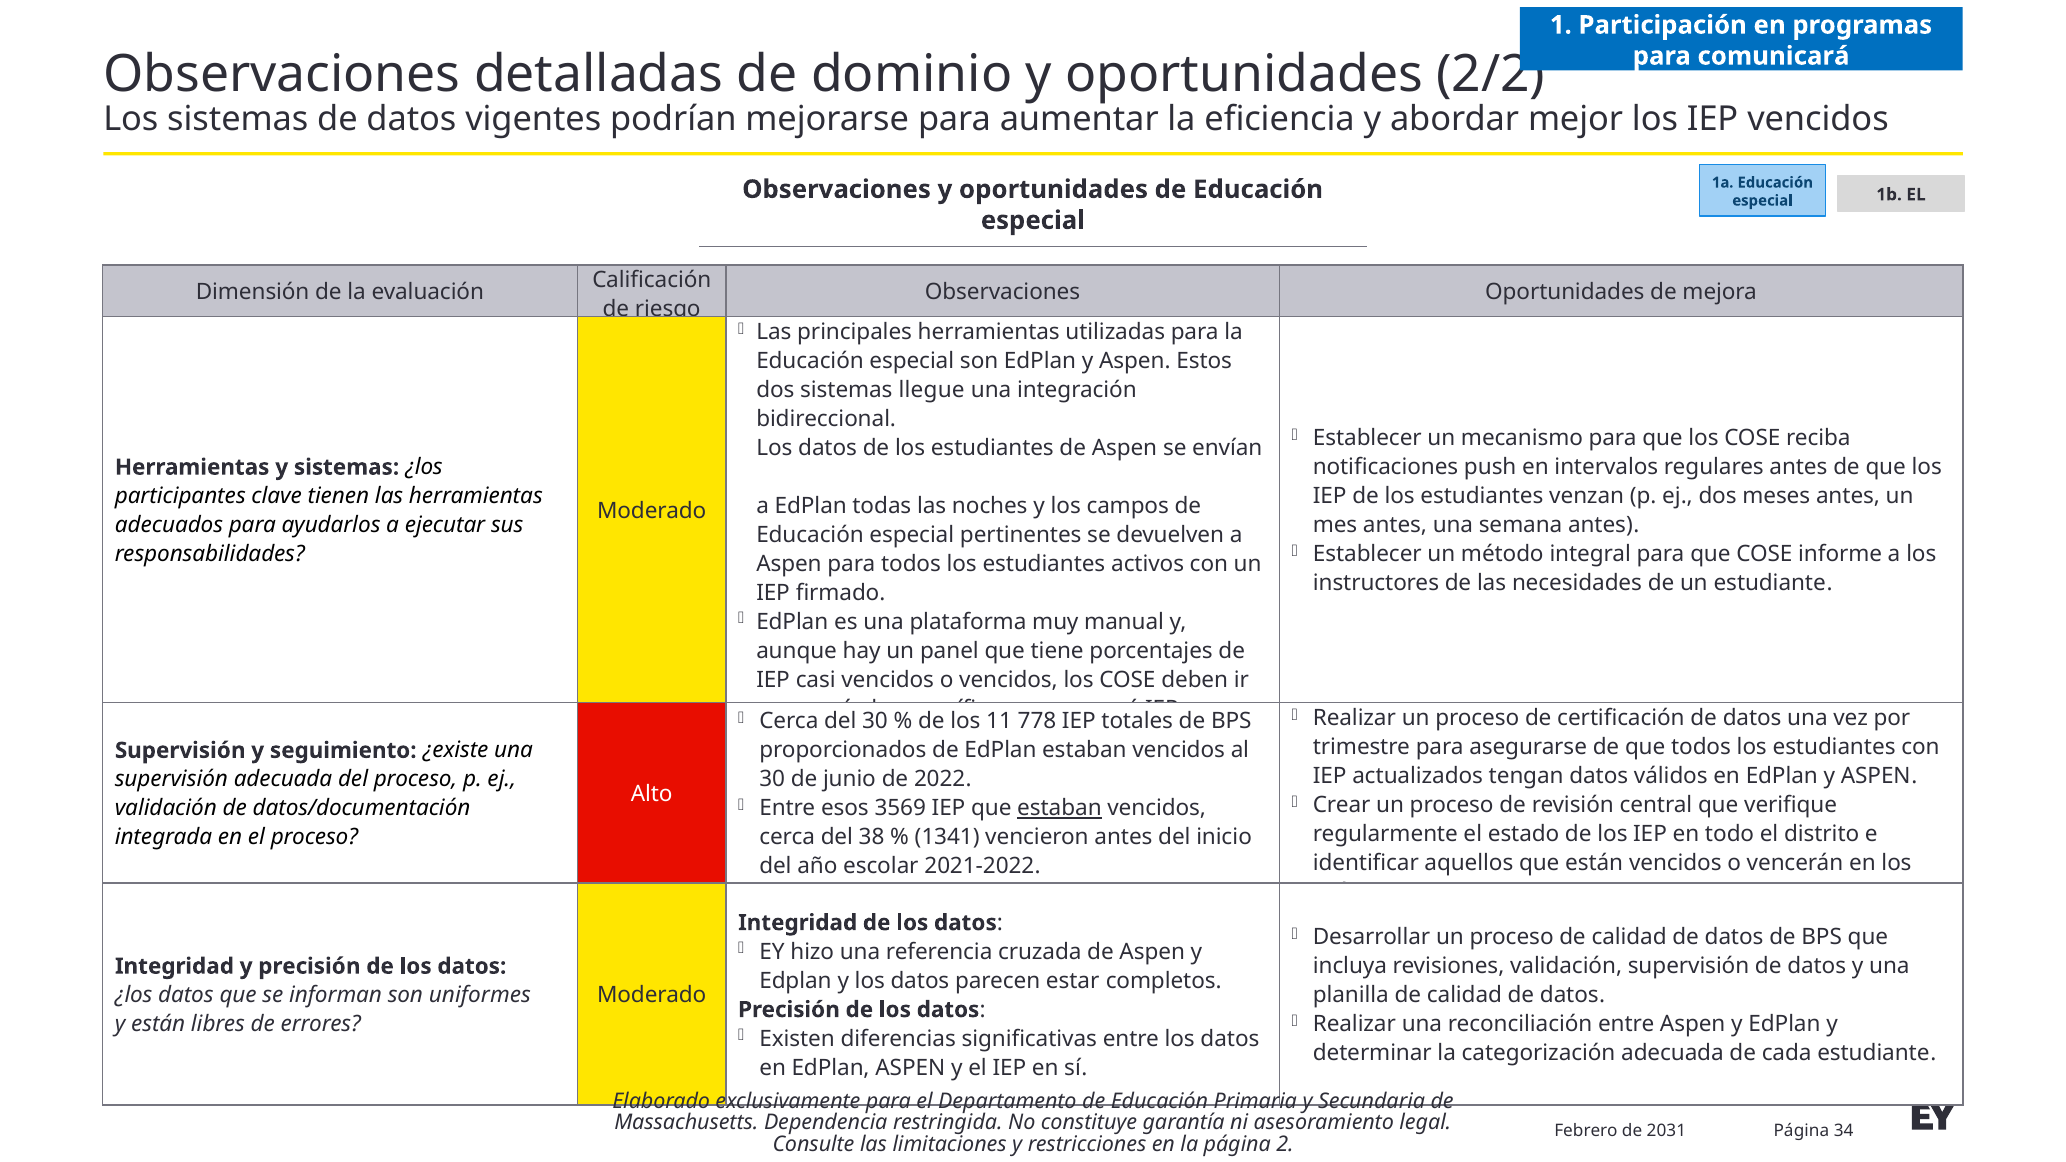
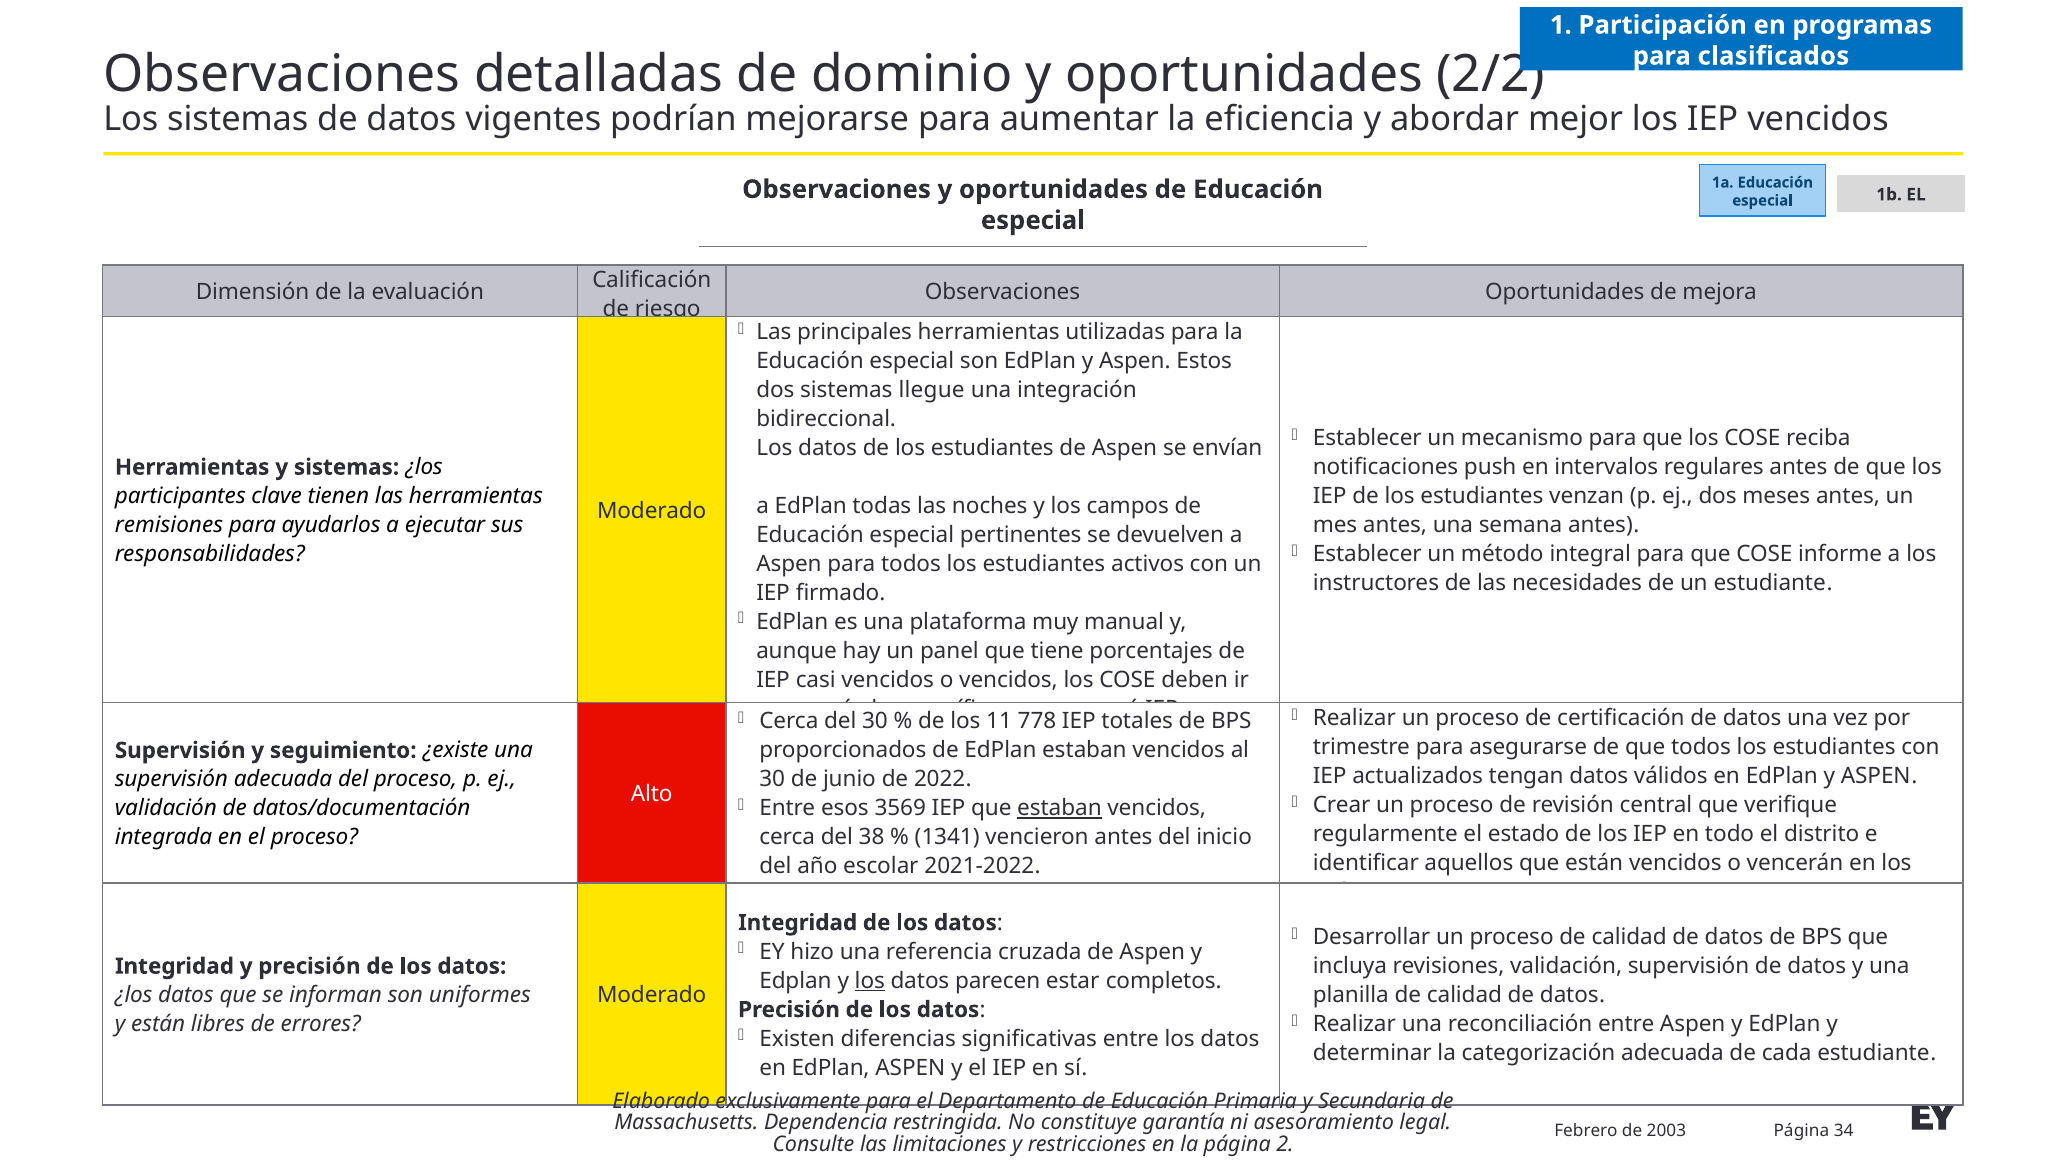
comunicará: comunicará -> clasificados (1773, 56)
adecuados: adecuados -> remisiones (169, 525)
los underline: none -> present (870, 980)
2031: 2031 -> 2003 (1666, 1130)
